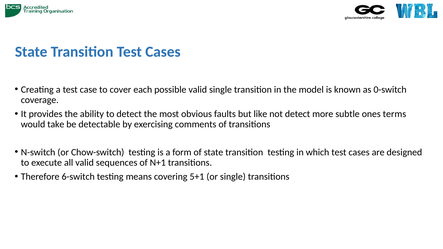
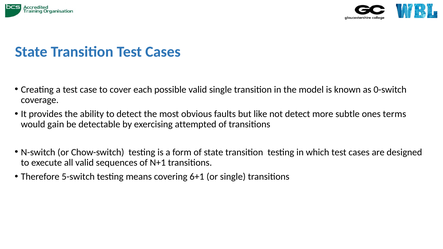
take: take -> gain (56, 124)
comments: comments -> attempted (196, 124)
6-switch: 6-switch -> 5-switch (78, 177)
5+1: 5+1 -> 6+1 (197, 177)
